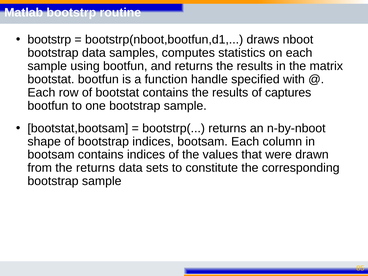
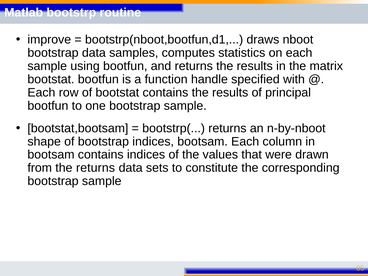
bootstrp: bootstrp -> improve (49, 40)
captures: captures -> principal (288, 93)
